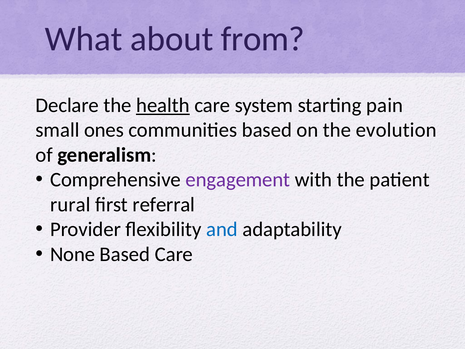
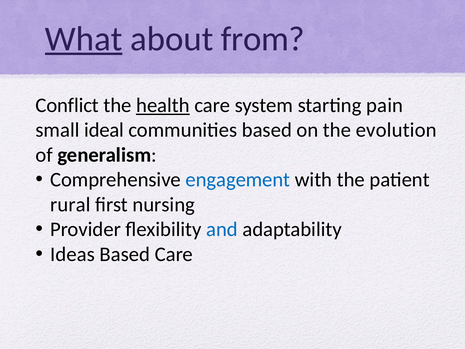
What underline: none -> present (84, 39)
Declare: Declare -> Conflict (67, 105)
ones: ones -> ideal (104, 130)
engagement colour: purple -> blue (238, 180)
referral: referral -> nursing (164, 204)
None: None -> Ideas (72, 254)
